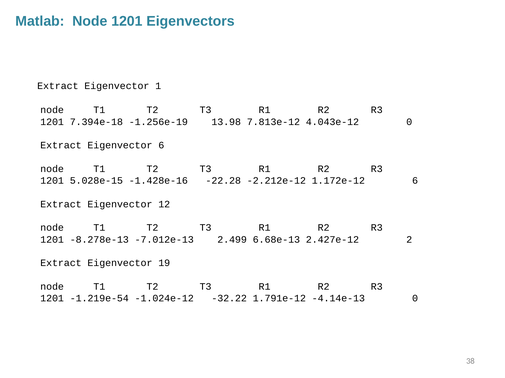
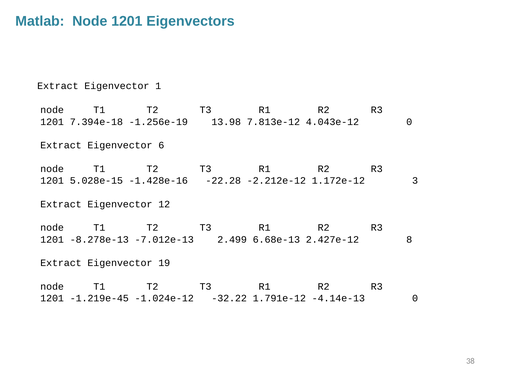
1.172e-12 6: 6 -> 3 (415, 181)
2: 2 -> 8 (409, 240)
-1.219e-54: -1.219e-54 -> -1.219e-45 (99, 299)
